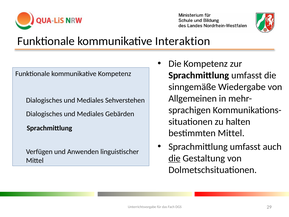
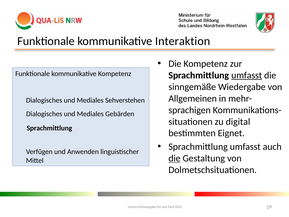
umfasst underline: none -> present (247, 75)
halten: halten -> digital (238, 121)
bestimmten Mittel: Mittel -> Eignet (231, 133)
